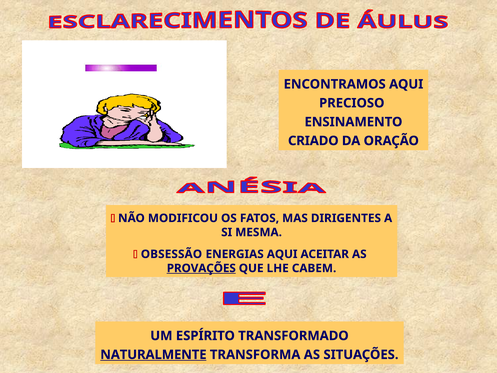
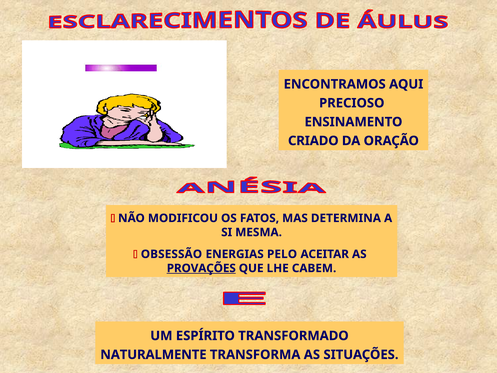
DIRIGENTES: DIRIGENTES -> DETERMINA (346, 218)
ENERGIAS AQUI: AQUI -> PELO (282, 254)
NATURALMENTE underline: present -> none (153, 354)
